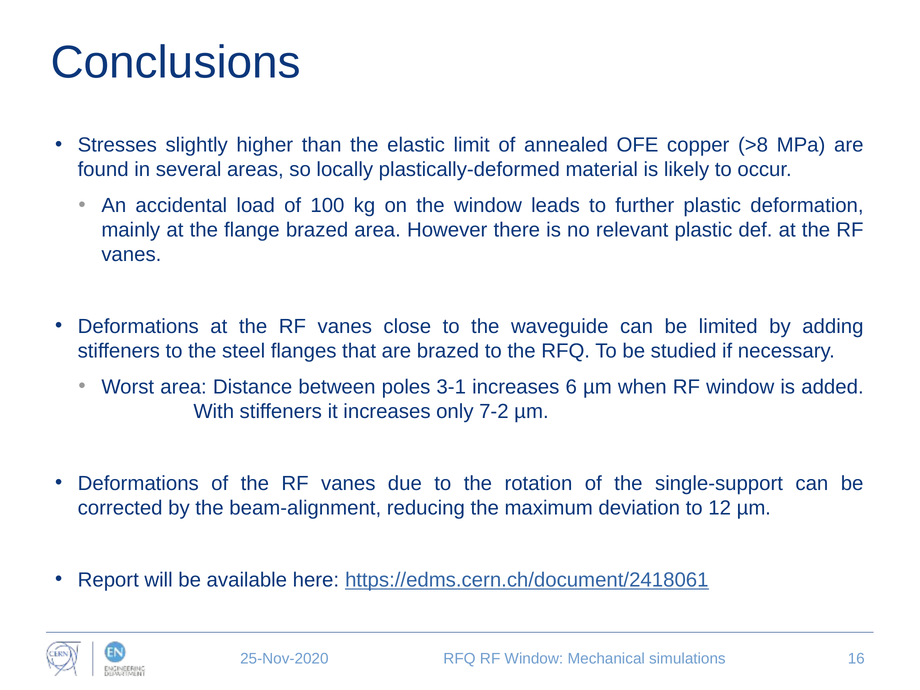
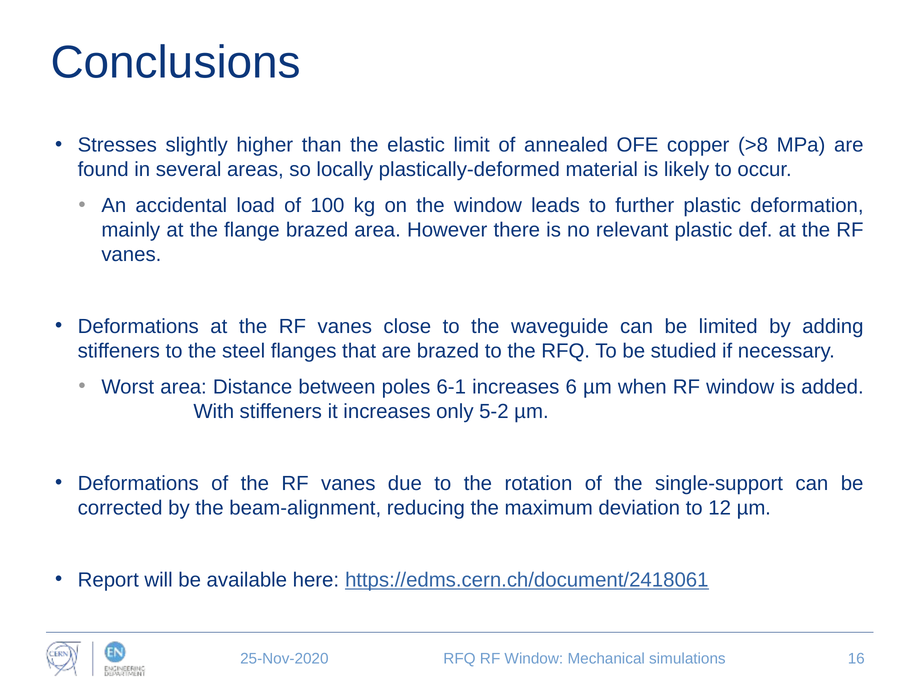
3-1: 3-1 -> 6-1 (451, 387)
7-2: 7-2 -> 5-2 (494, 411)
